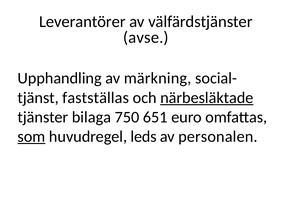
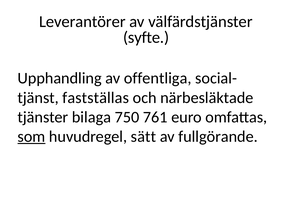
avse: avse -> syfte (146, 37)
märkning: märkning -> offentliga (158, 78)
närbesläktade underline: present -> none (207, 98)
651: 651 -> 761 (155, 117)
leds: leds -> sätt (143, 137)
personalen: personalen -> fullgörande (218, 137)
